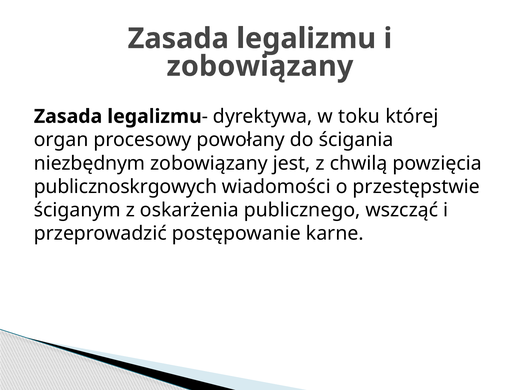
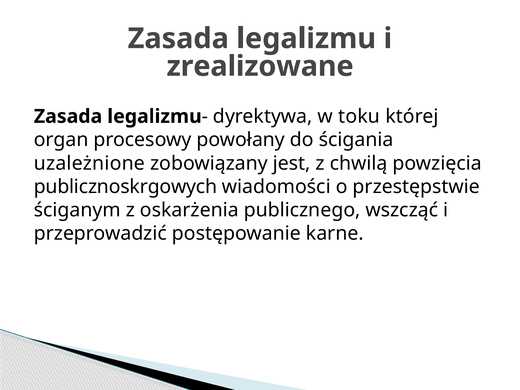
zobowiązany: zobowiązany -> zrealizowane (260, 66)
niezbędnym: niezbędnym -> uzależnione (89, 163)
